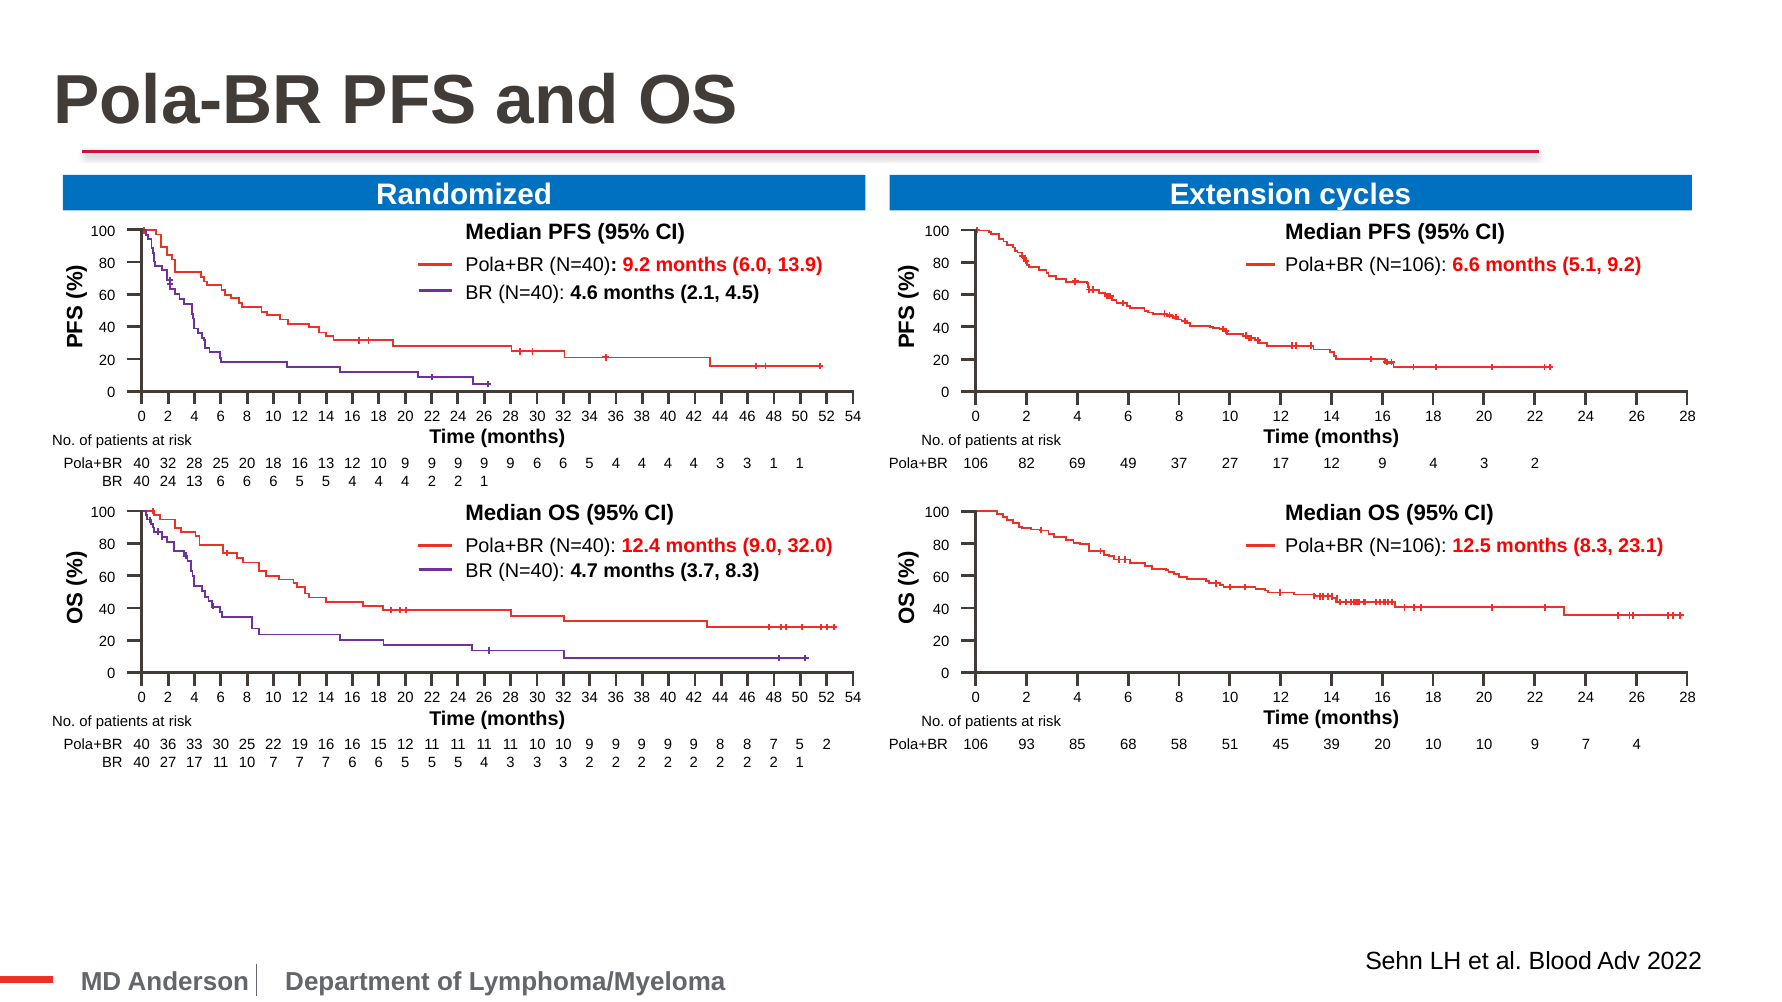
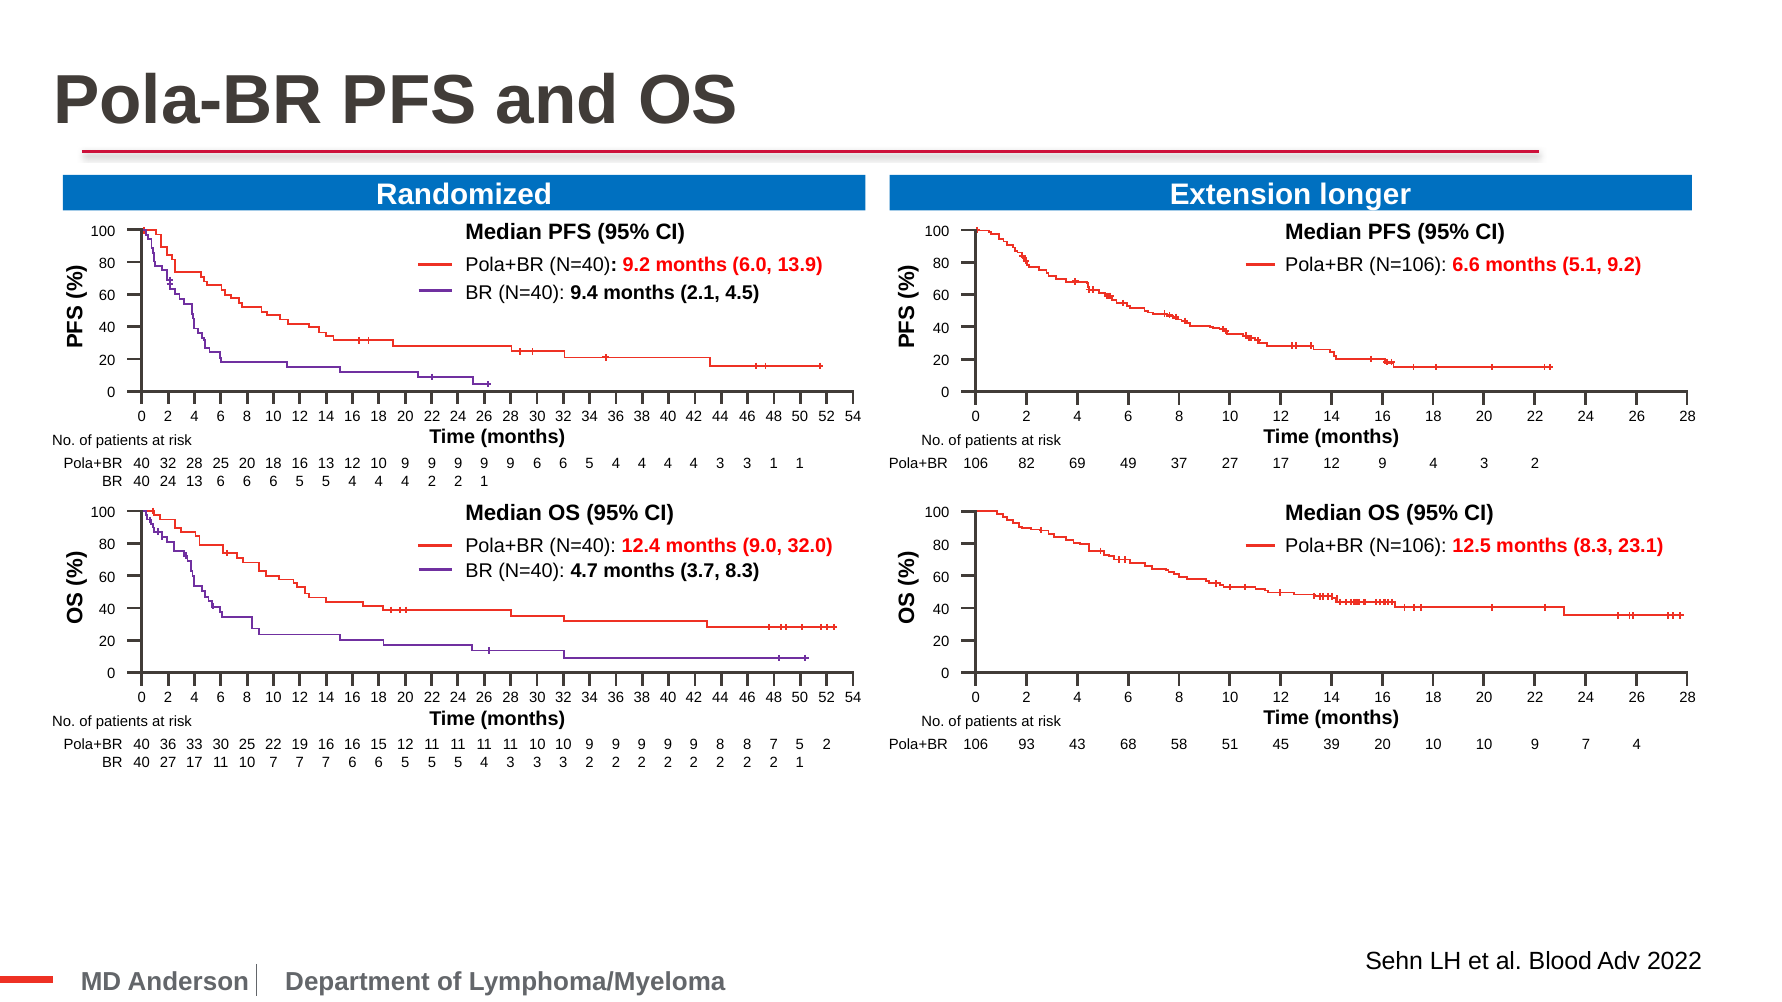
cycles: cycles -> longer (1365, 195)
4.6: 4.6 -> 9.4 (584, 293)
85: 85 -> 43 (1077, 745)
